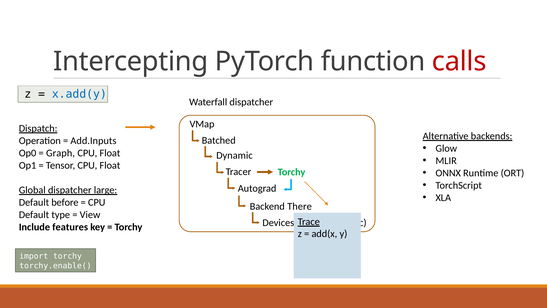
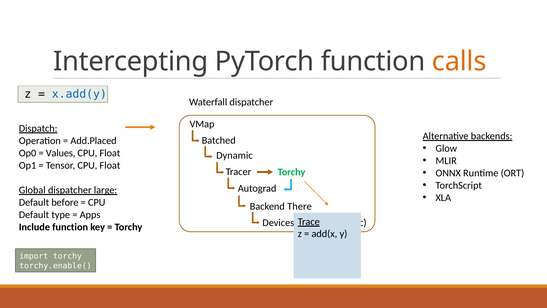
calls colour: red -> orange (459, 61)
Add.Inputs: Add.Inputs -> Add.Placed (94, 141)
Graph: Graph -> Values (61, 153)
View: View -> Apps (90, 214)
Include features: features -> function (70, 227)
